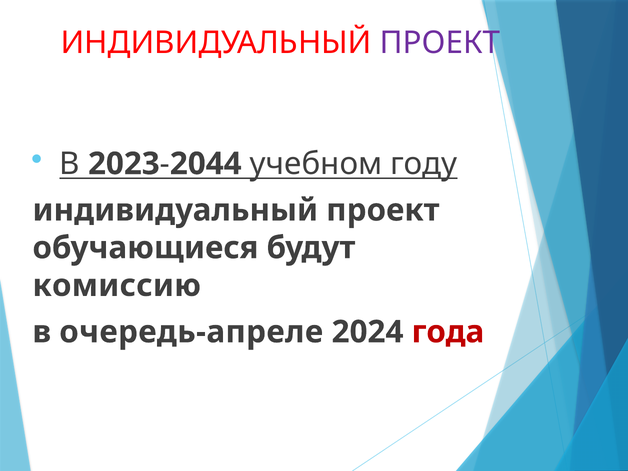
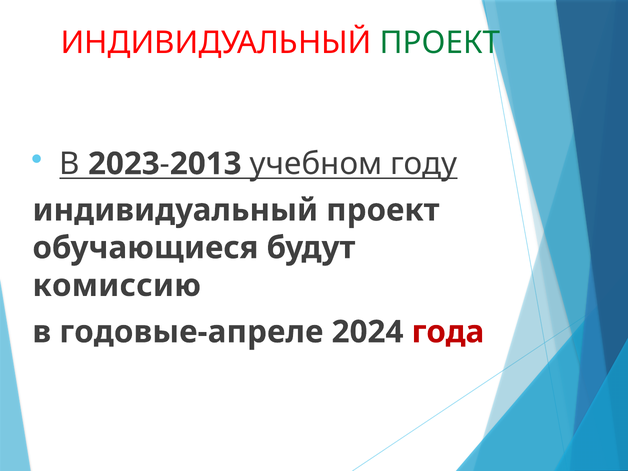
ПРОЕКТ colour: purple -> green (440, 43)
2044: 2044 -> 2013 (206, 164)
очередь-апреле: очередь-апреле -> годовые-апреле (191, 332)
